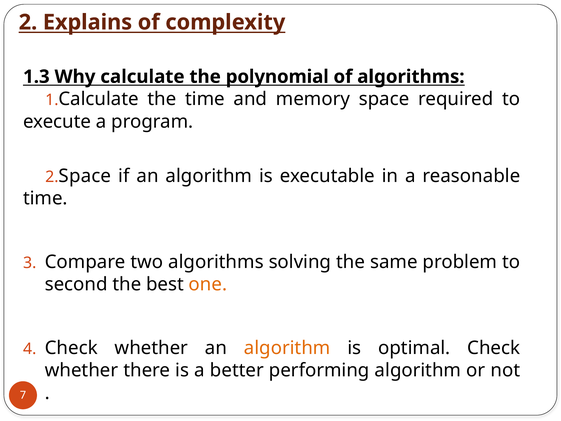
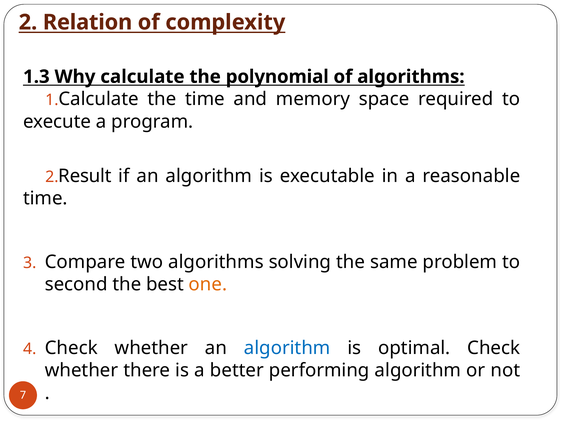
Explains: Explains -> Relation (88, 22)
2 Space: Space -> Result (85, 176)
algorithm colour: orange -> blue (287, 348)
